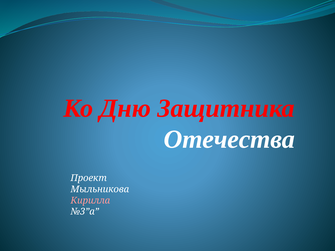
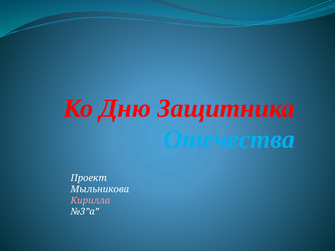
Отечества colour: white -> light blue (229, 140)
